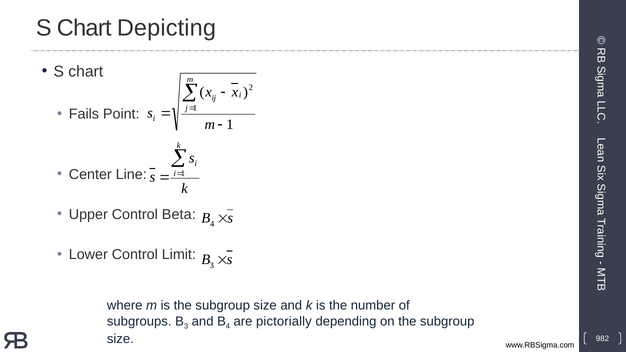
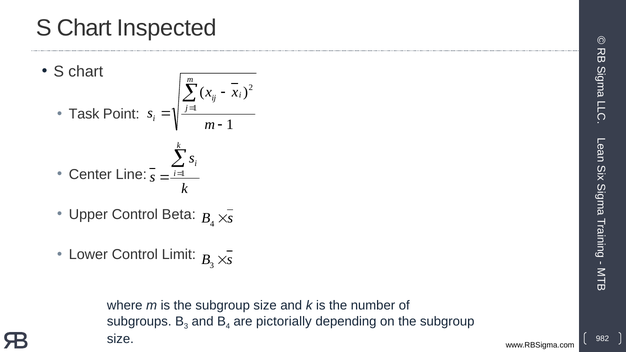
Depicting: Depicting -> Inspected (167, 28)
Fails: Fails -> Task (84, 114)
